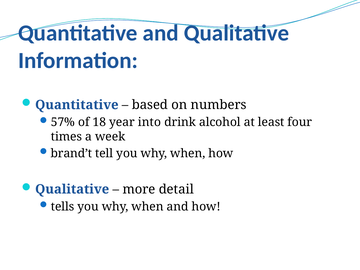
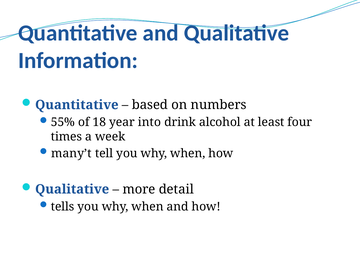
57%: 57% -> 55% (63, 122)
brand’t: brand’t -> many’t (71, 153)
